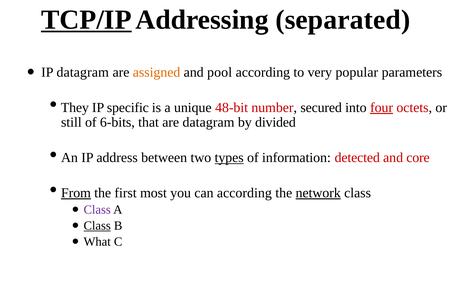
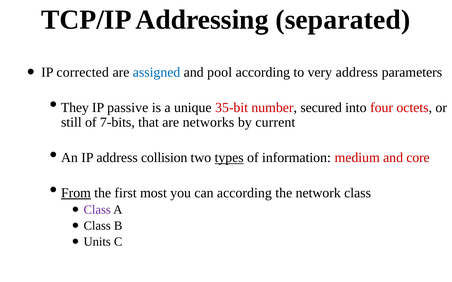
TCP/IP underline: present -> none (86, 20)
IP datagram: datagram -> corrected (83, 72)
assigned colour: orange -> blue (157, 72)
very popular: popular -> address (357, 72)
specific: specific -> passive (128, 108)
48-bit: 48-bit -> 35-bit (232, 108)
four underline: present -> none (382, 108)
6-bits: 6-bits -> 7-bits (117, 123)
are datagram: datagram -> networks (208, 123)
divided: divided -> current (275, 123)
between: between -> collision (164, 158)
detected: detected -> medium (357, 158)
network underline: present -> none (318, 193)
Class underline: present -> none (97, 226)
What: What -> Units (97, 242)
